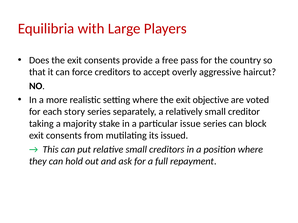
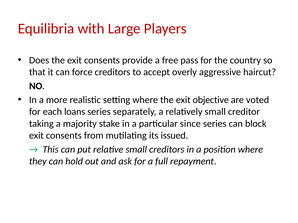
story: story -> loans (75, 112)
issue: issue -> since (190, 124)
